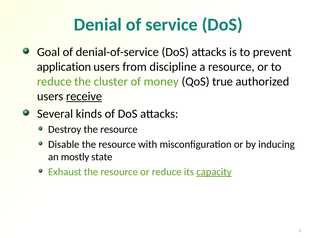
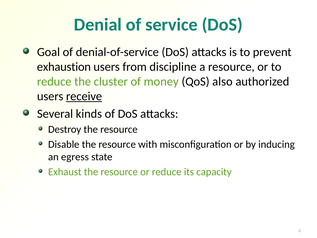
application: application -> exhaustion (64, 67)
true: true -> also (222, 82)
mostly: mostly -> egress (75, 157)
capacity underline: present -> none (214, 172)
